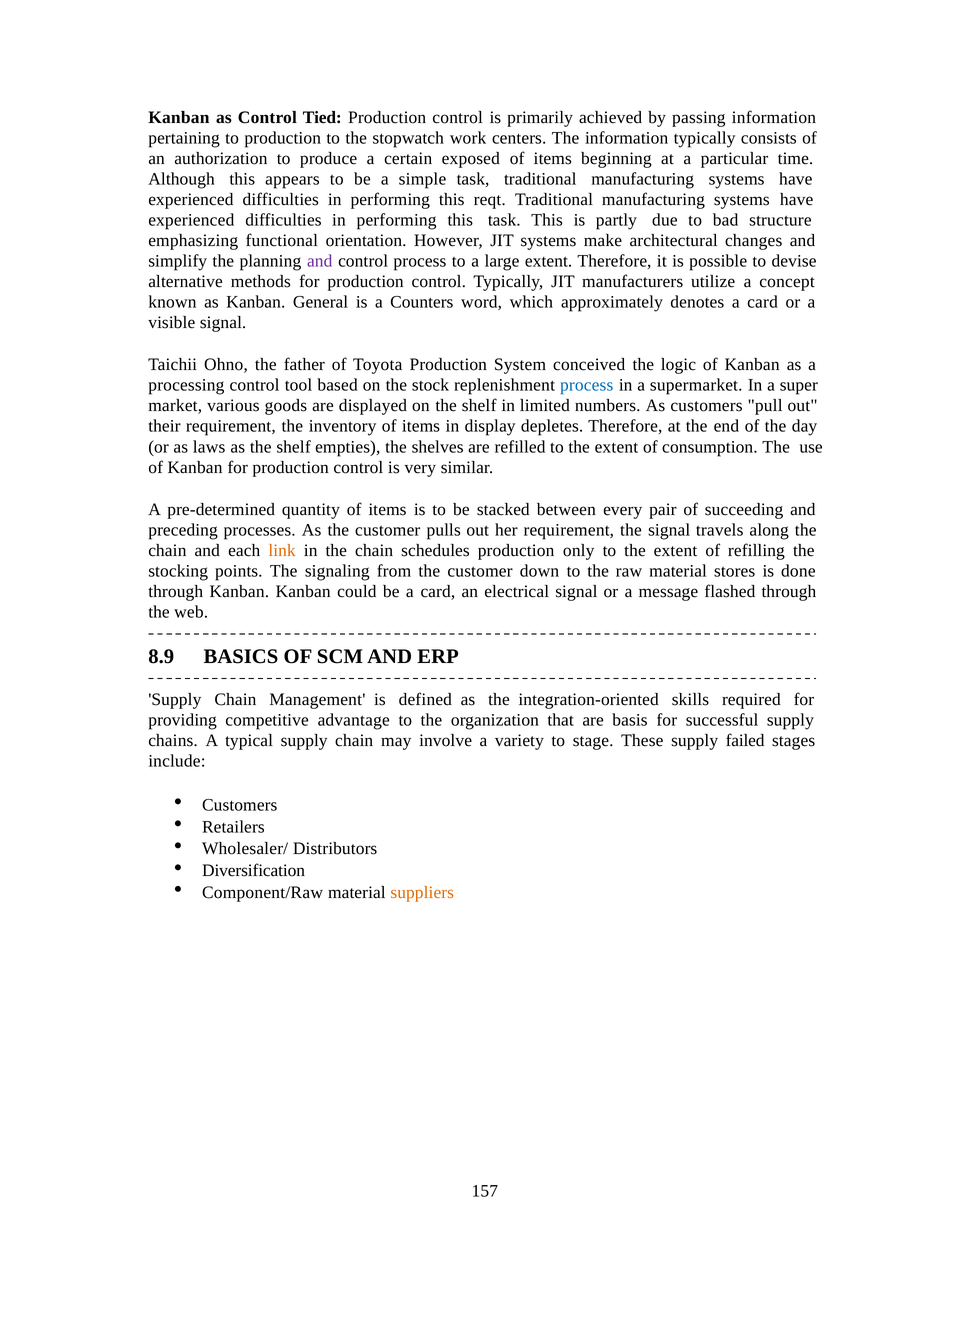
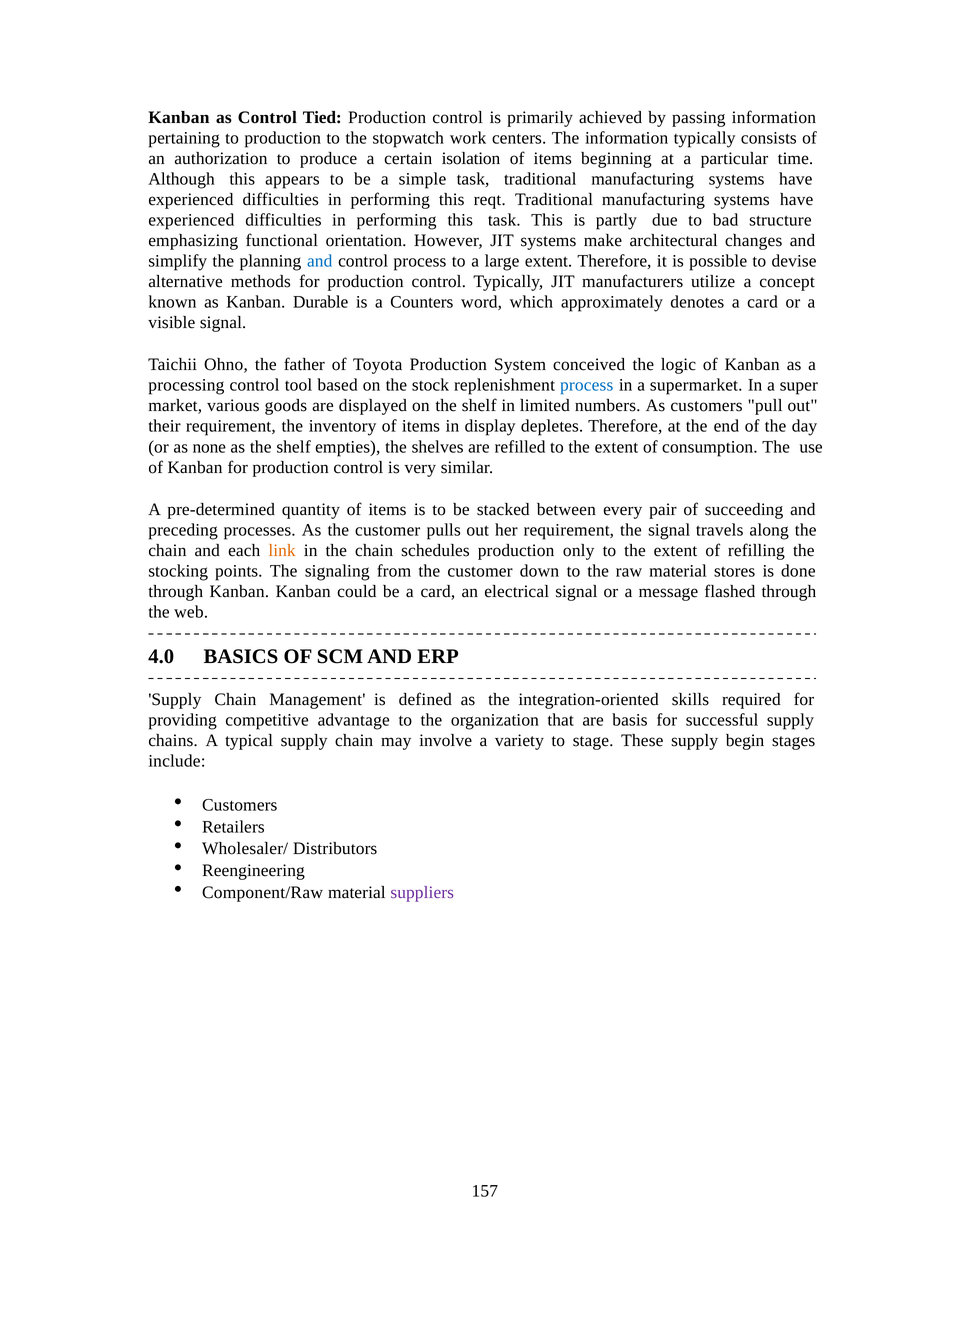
exposed: exposed -> isolation (471, 159)
and colour: purple -> blue (320, 261)
General: General -> Durable (321, 302)
laws: laws -> none (209, 447)
8.9: 8.9 -> 4.0 (161, 657)
failed: failed -> begin (745, 741)
Diversification: Diversification -> Reengineering (253, 871)
suppliers colour: orange -> purple (422, 893)
